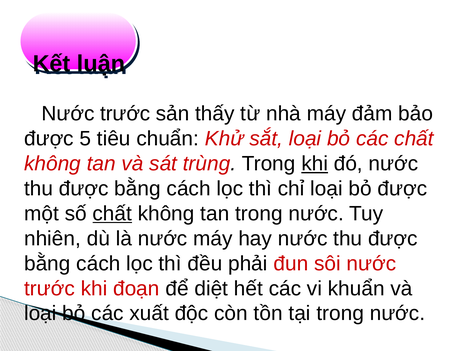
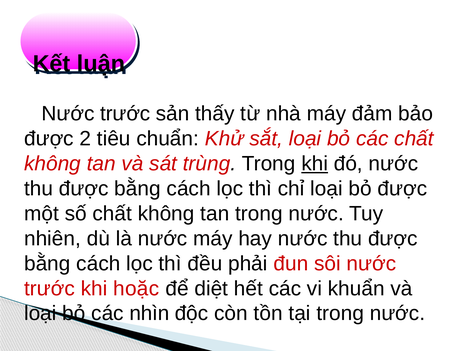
5: 5 -> 2 (85, 139)
chất underline: present -> none (112, 214)
đoạn: đoạn -> hoặc (136, 289)
xuất: xuất -> nhìn (149, 314)
